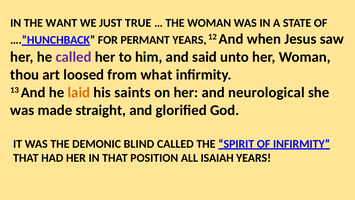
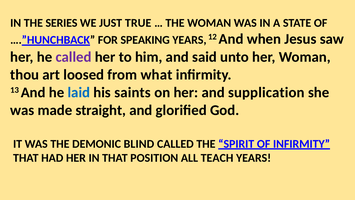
WANT: WANT -> SERIES (61, 23)
PERMANT: PERMANT -> SPEAKING (145, 40)
laid colour: orange -> blue (79, 92)
neurological: neurological -> supplication (266, 92)
ISAIAH: ISAIAH -> TEACH (217, 158)
